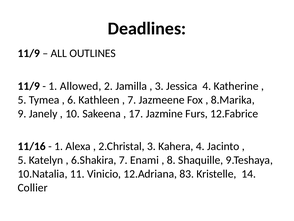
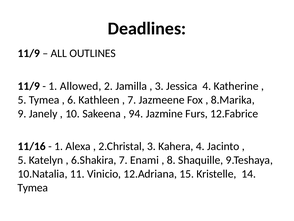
17: 17 -> 94 (136, 113)
83: 83 -> 15 (187, 174)
Collier: Collier -> Tymea (33, 187)
